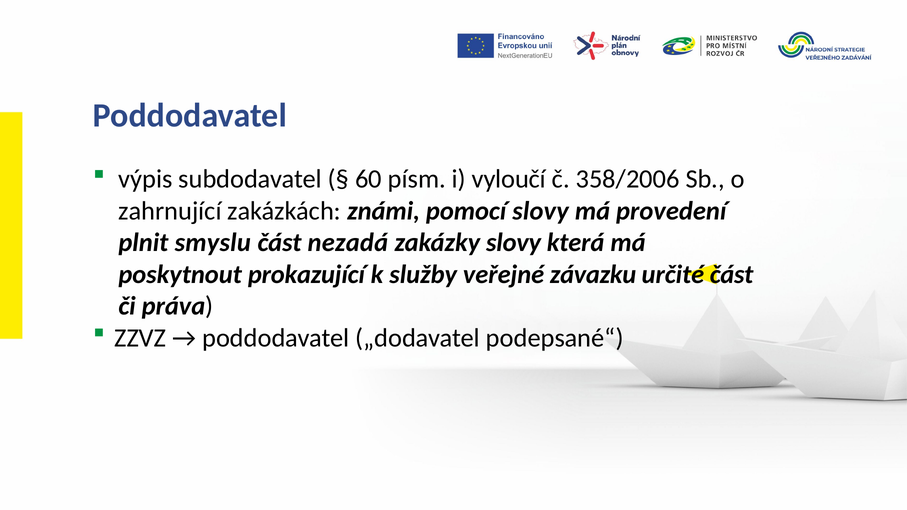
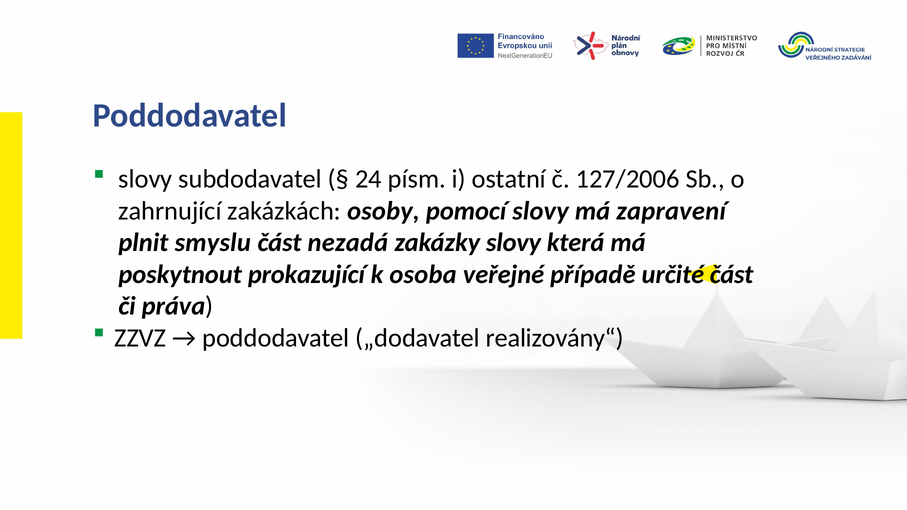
výpis: výpis -> slovy (145, 179)
60: 60 -> 24 (368, 179)
vyloučí: vyloučí -> ostatní (509, 179)
358/2006: 358/2006 -> 127/2006 (628, 179)
známi: známi -> osoby (383, 211)
provedení: provedení -> zapravení (671, 211)
služby: služby -> osoba (423, 275)
závazku: závazku -> případě (593, 275)
podepsané“: podepsané“ -> realizovány“ (555, 338)
